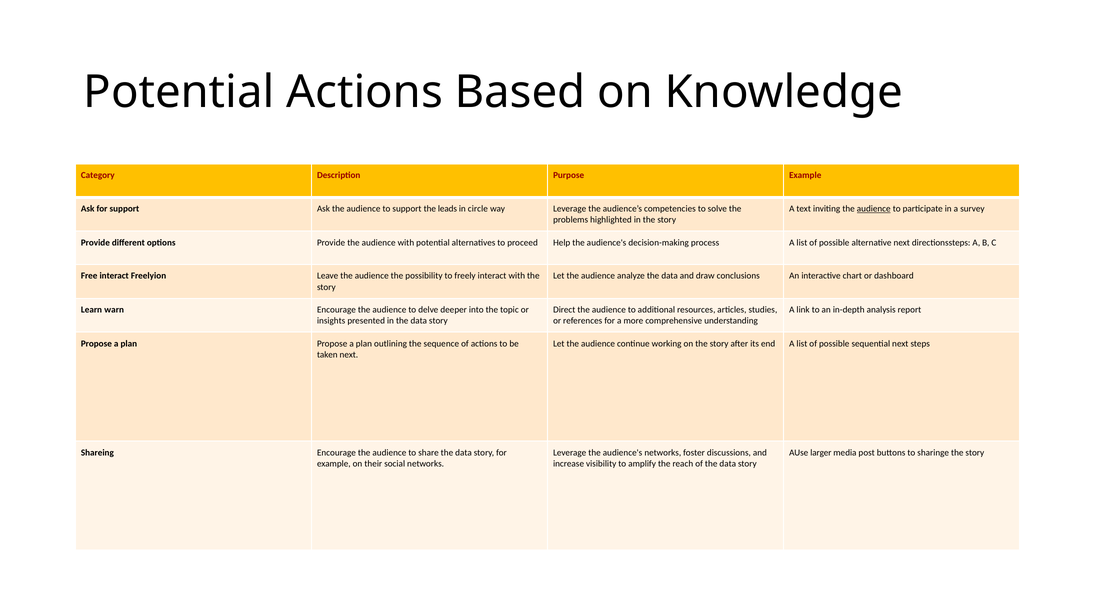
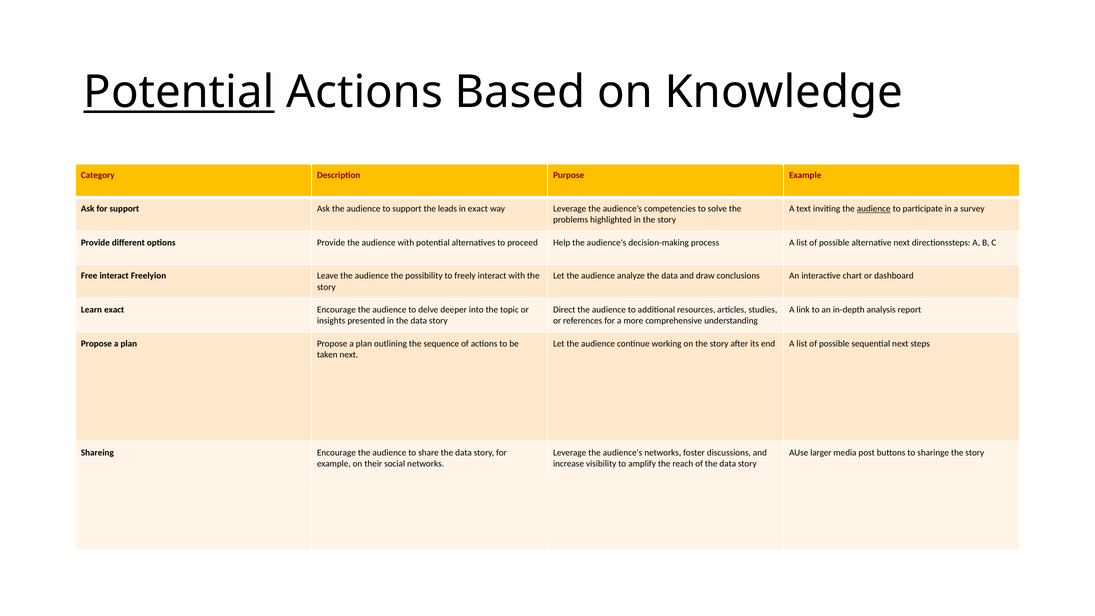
Potential underline: none -> present (179, 92)
in circle: circle -> exact (478, 209)
Learn warn: warn -> exact (114, 310)
